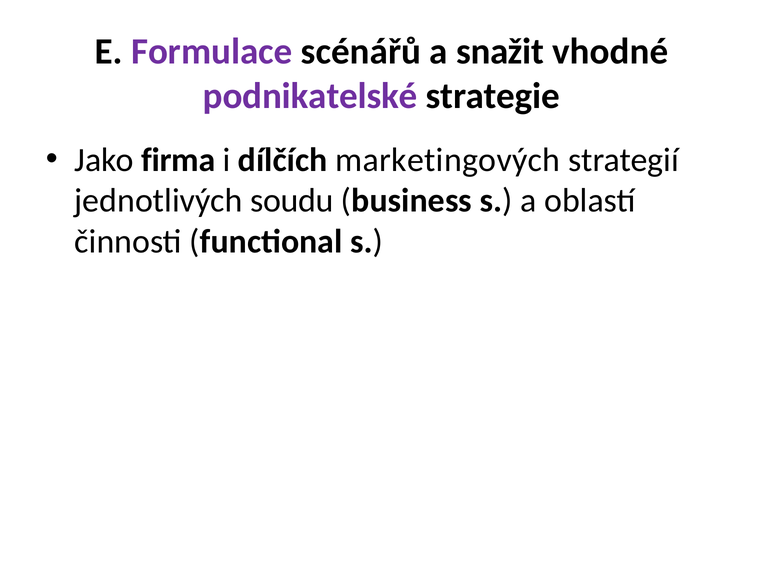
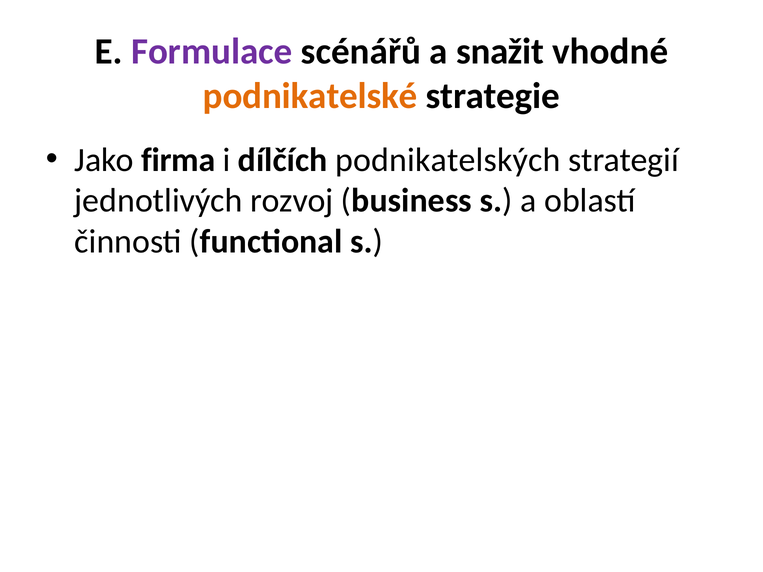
podnikatelské colour: purple -> orange (310, 96)
marketingových: marketingových -> podnikatelských (448, 160)
soudu: soudu -> rozvoj (292, 201)
